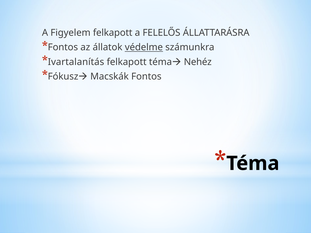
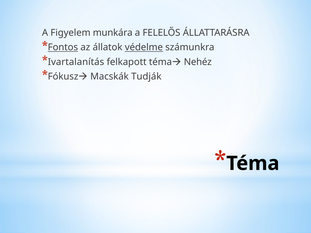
Figyelem felkapott: felkapott -> munkára (113, 33)
Fontos underline: none -> present (63, 47)
Macskák Fontos: Fontos -> Tudják (146, 77)
